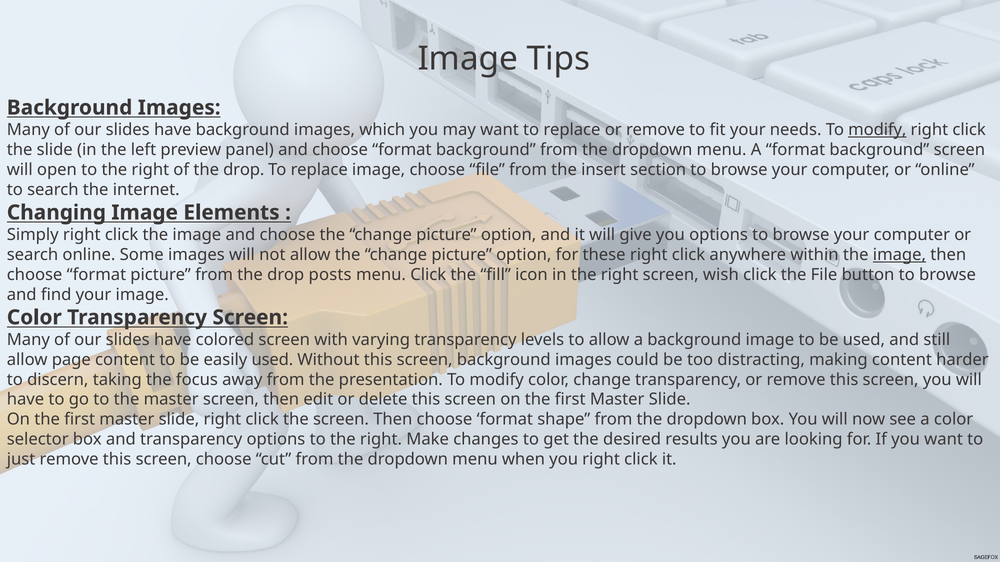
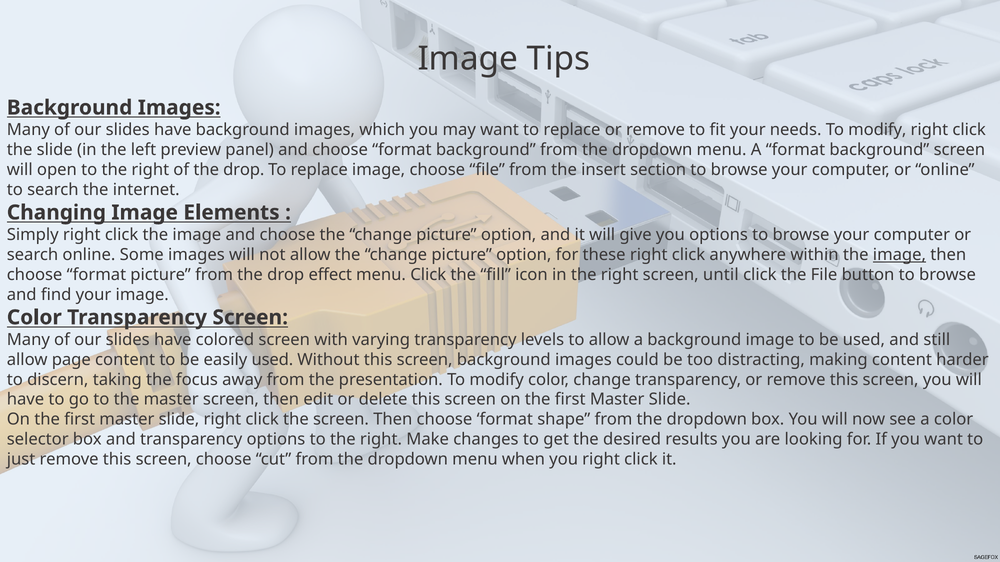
modify underline: present -> none (877, 130)
posts: posts -> effect (330, 275)
wish: wish -> until (721, 275)
